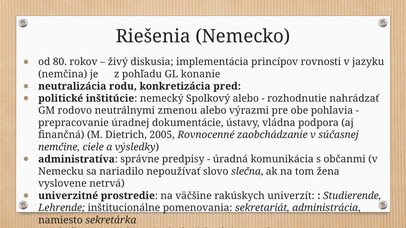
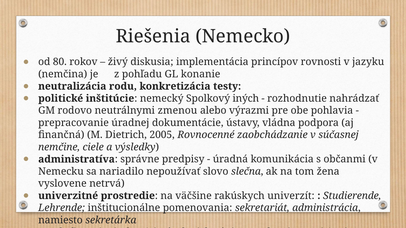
pred: pred -> testy (227, 86)
Spolkový alebo: alebo -> iných (246, 99)
